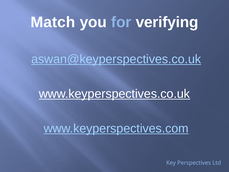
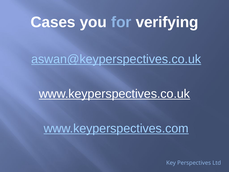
Match: Match -> Cases (53, 22)
